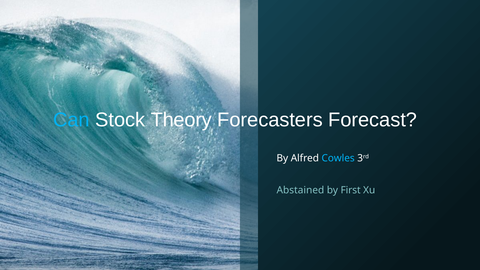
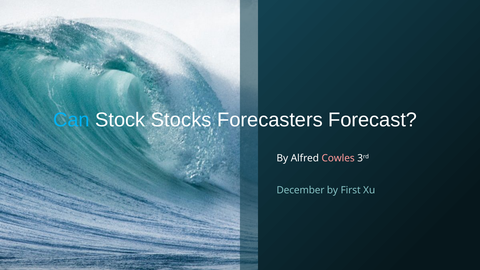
Theory: Theory -> Stocks (181, 120)
Cowles colour: light blue -> pink (338, 158)
Abstained: Abstained -> December (301, 190)
